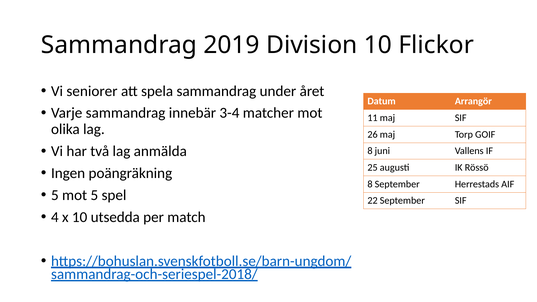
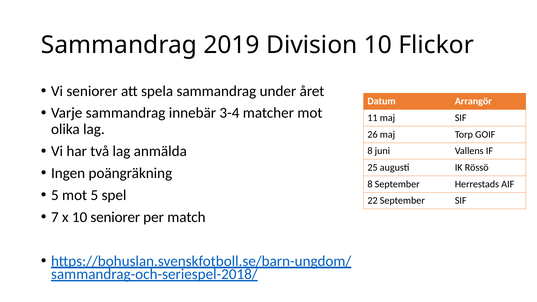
4: 4 -> 7 (55, 217)
10 utsedda: utsedda -> seniorer (115, 217)
